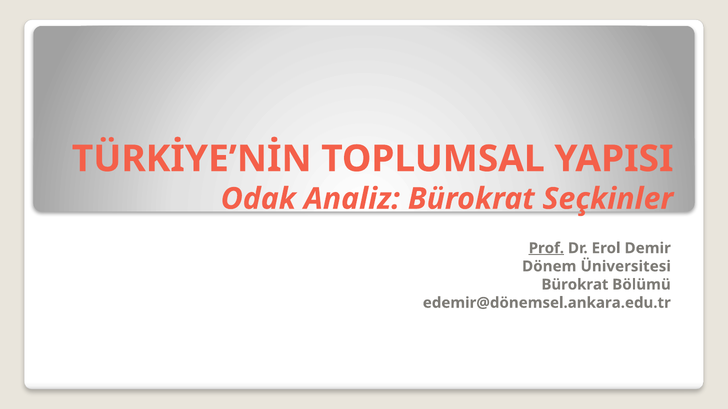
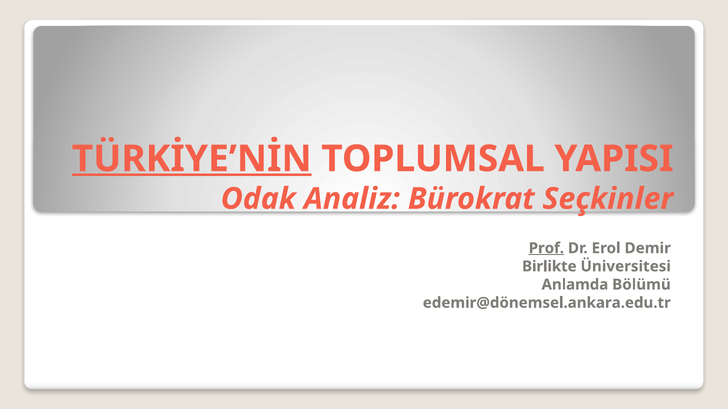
TÜRKİYE’NİN underline: none -> present (192, 159)
Dönem: Dönem -> Birlikte (549, 267)
Bürokrat: Bürokrat -> Anlamda (575, 285)
